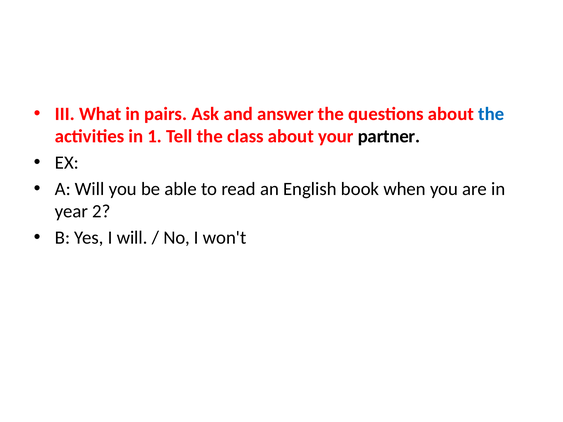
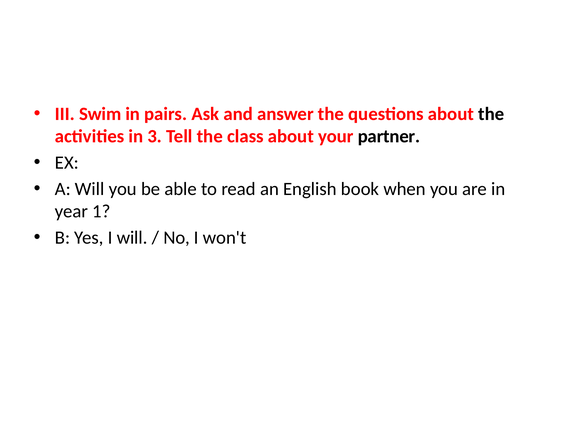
What: What -> Swim (100, 114)
the colour: blue -> black (491, 114)
1: 1 -> 3 (155, 136)
2: 2 -> 1 (101, 211)
